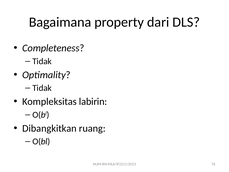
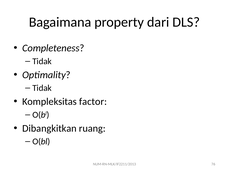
labirin: labirin -> factor (93, 101)
